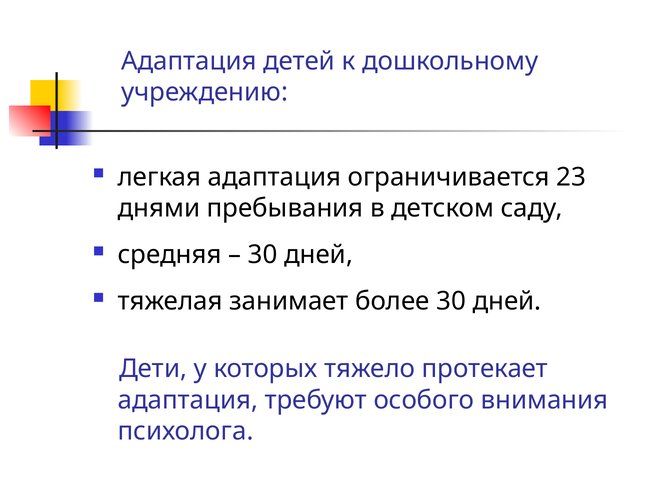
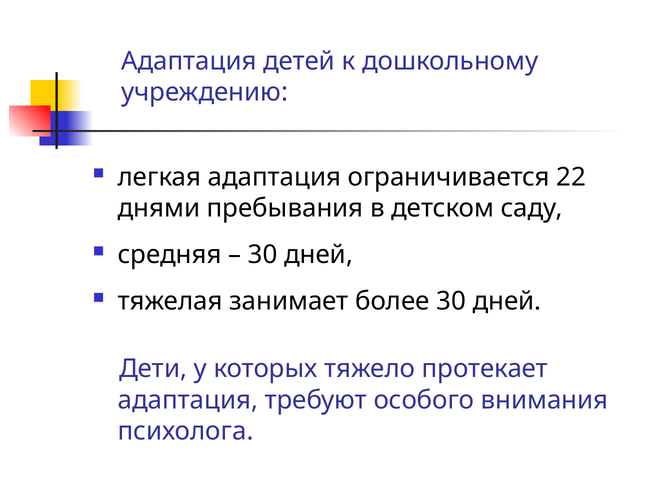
23: 23 -> 22 (571, 177)
